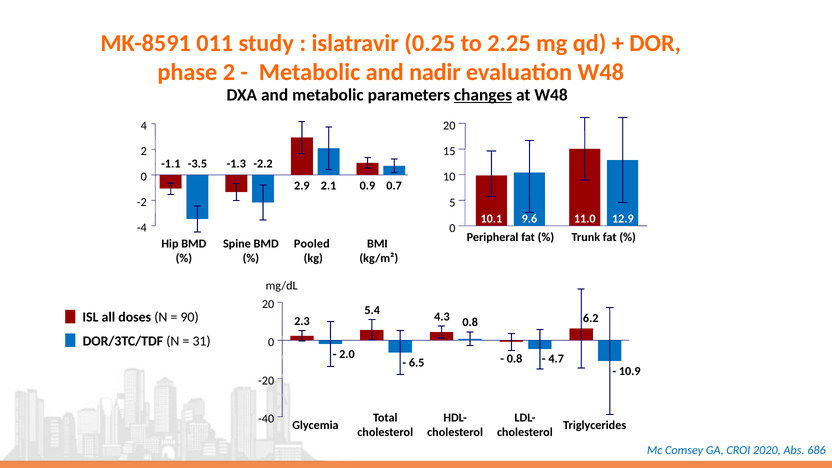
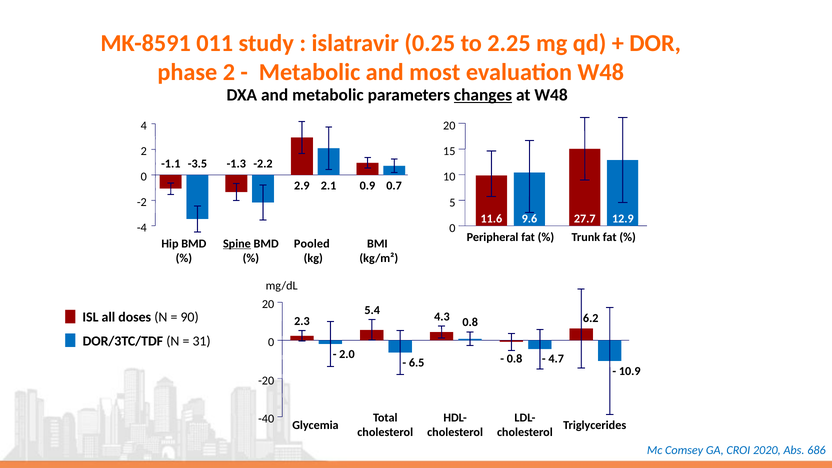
nadir: nadir -> most (435, 72)
10.1: 10.1 -> 11.6 (491, 219)
11.0: 11.0 -> 27.7 (585, 219)
Spine underline: none -> present (237, 244)
